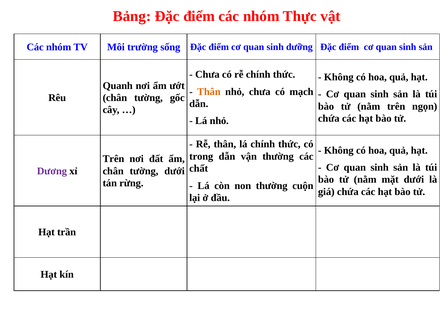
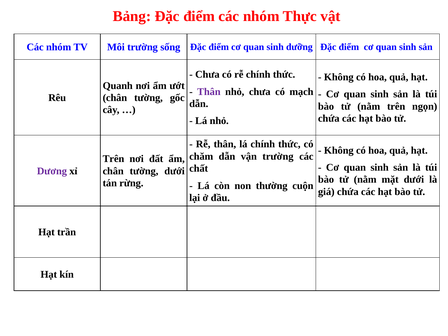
Thân colour: orange -> purple (209, 92)
trong: trong -> chăm (201, 156)
vận thường: thường -> trường (278, 156)
